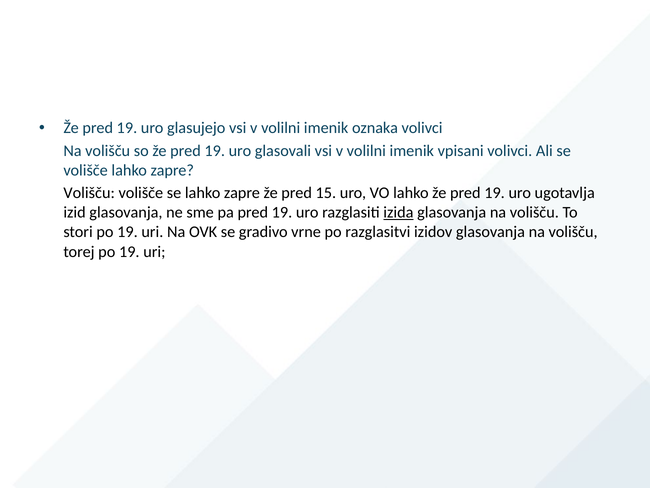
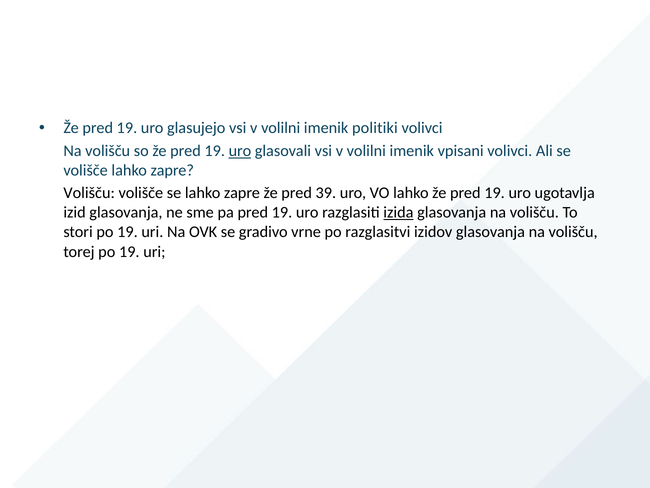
oznaka: oznaka -> politiki (375, 128)
uro underline: none -> present (240, 151)
15: 15 -> 39 (326, 193)
